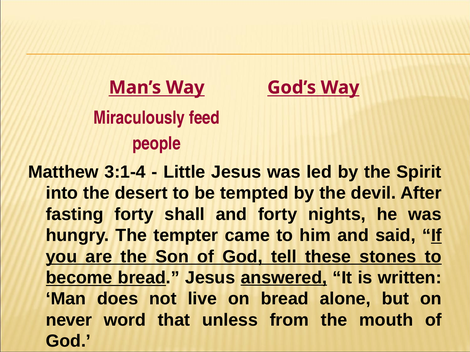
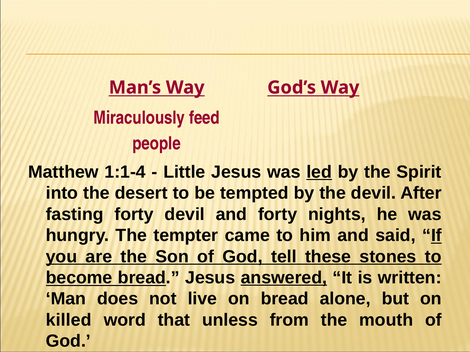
3:1-4: 3:1-4 -> 1:1-4 (125, 172)
led underline: none -> present (319, 172)
forty shall: shall -> devil (185, 215)
never: never -> killed (69, 320)
